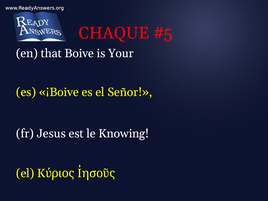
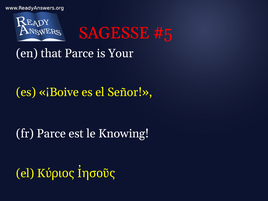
CHAQUE: CHAQUE -> SAGESSE (114, 33)
that Boive: Boive -> Parce (79, 53)
fr Jesus: Jesus -> Parce (51, 134)
